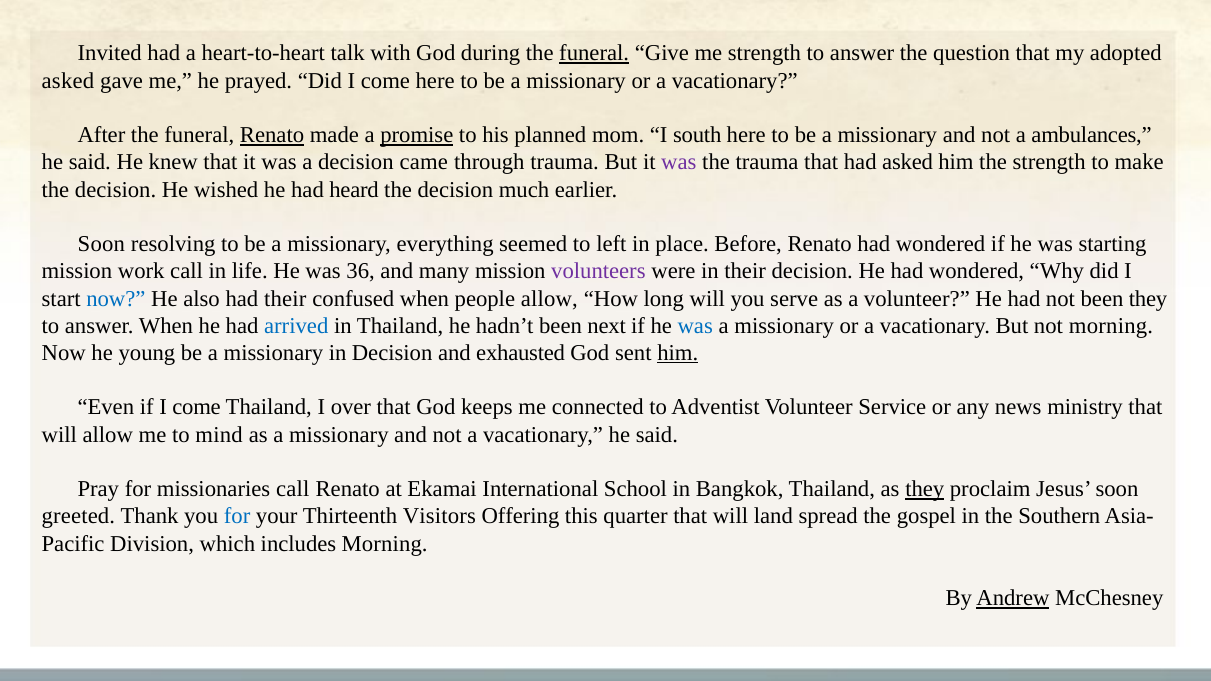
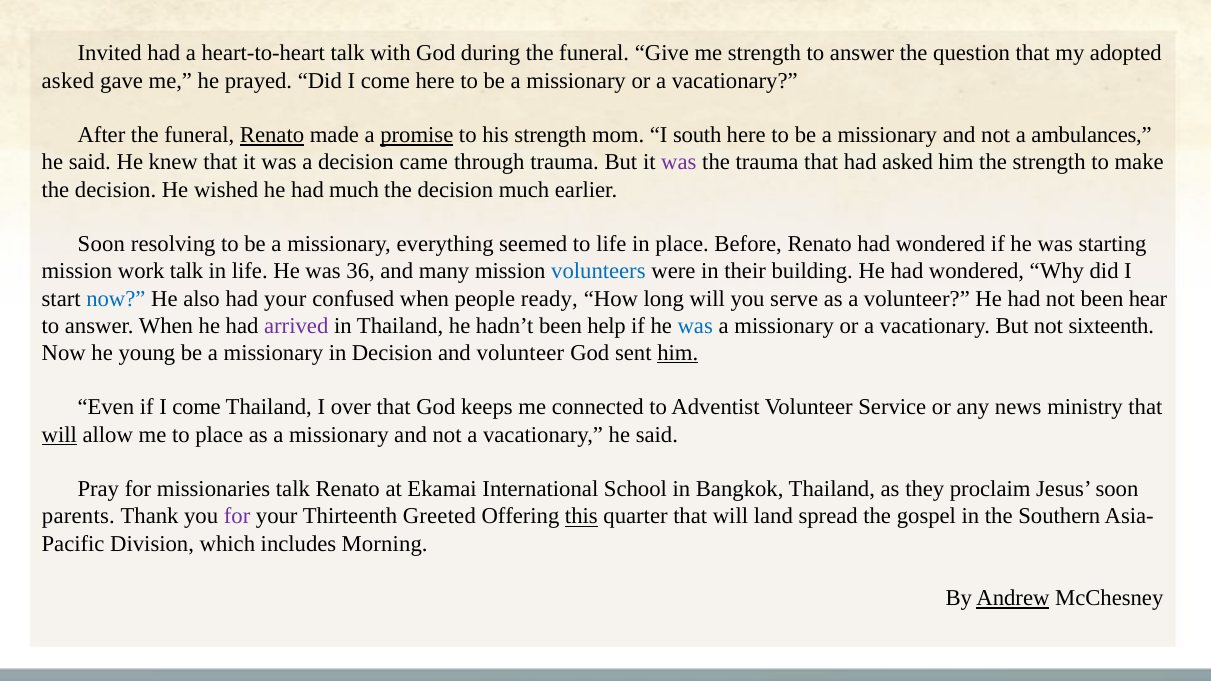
funeral underline: present -> none (594, 53)
his planned: planned -> strength (550, 135)
had heard: heard -> much (354, 190)
to left: left -> life (611, 244)
work call: call -> talk (187, 271)
volunteers colour: purple -> blue (598, 271)
their decision: decision -> building (812, 271)
had their: their -> your (285, 299)
people allow: allow -> ready (549, 299)
been they: they -> hear (1148, 299)
arrived colour: blue -> purple (296, 326)
next: next -> help (607, 326)
not morning: morning -> sixteenth (1111, 326)
and exhausted: exhausted -> volunteer (520, 353)
will underline: none -> present (59, 435)
to mind: mind -> place (219, 435)
missionaries call: call -> talk (293, 489)
they underline: present -> none (925, 489)
greeted: greeted -> parents (78, 517)
for colour: blue -> purple (237, 517)
Visitors: Visitors -> Greeted (439, 517)
this underline: none -> present (581, 517)
